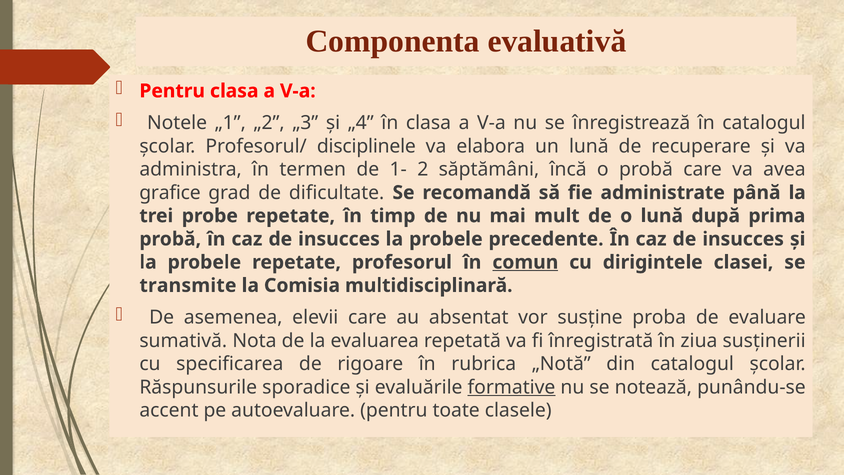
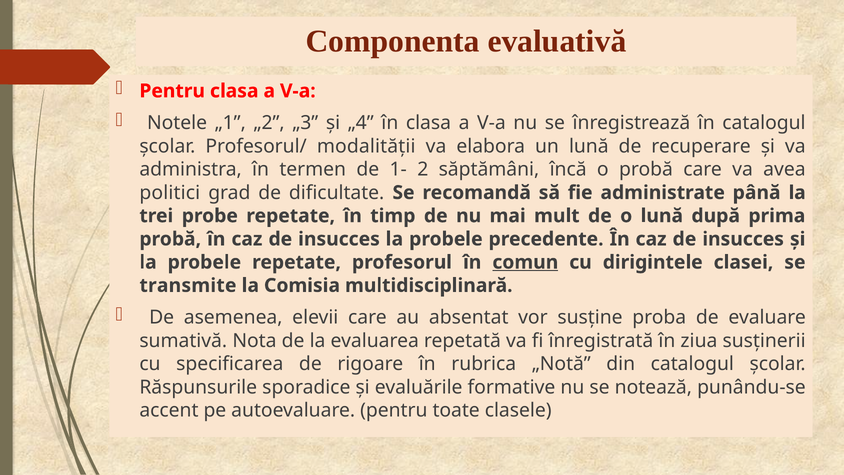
disciplinele: disciplinele -> modalității (366, 146)
grafice: grafice -> politici (170, 193)
formative underline: present -> none (511, 387)
